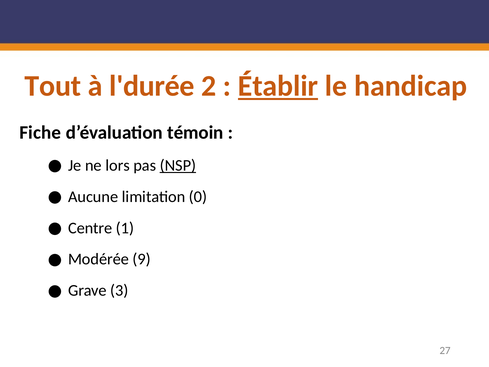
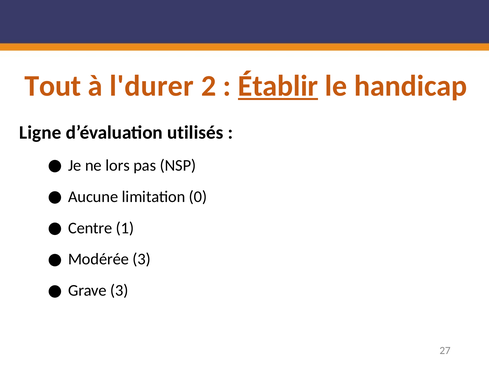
l'durée: l'durée -> l'durer (152, 86)
Fiche: Fiche -> Ligne (40, 132)
témoin: témoin -> utilisés (195, 132)
NSP underline: present -> none (178, 165)
Modérée 9: 9 -> 3 (142, 259)
